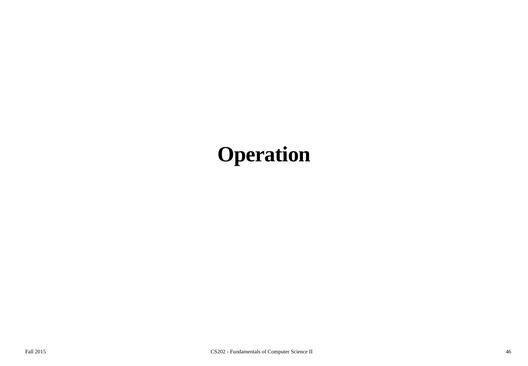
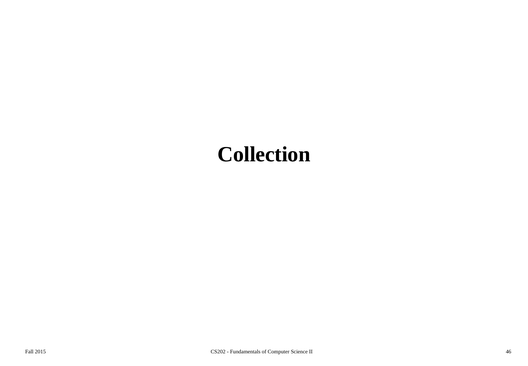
Operation: Operation -> Collection (264, 154)
